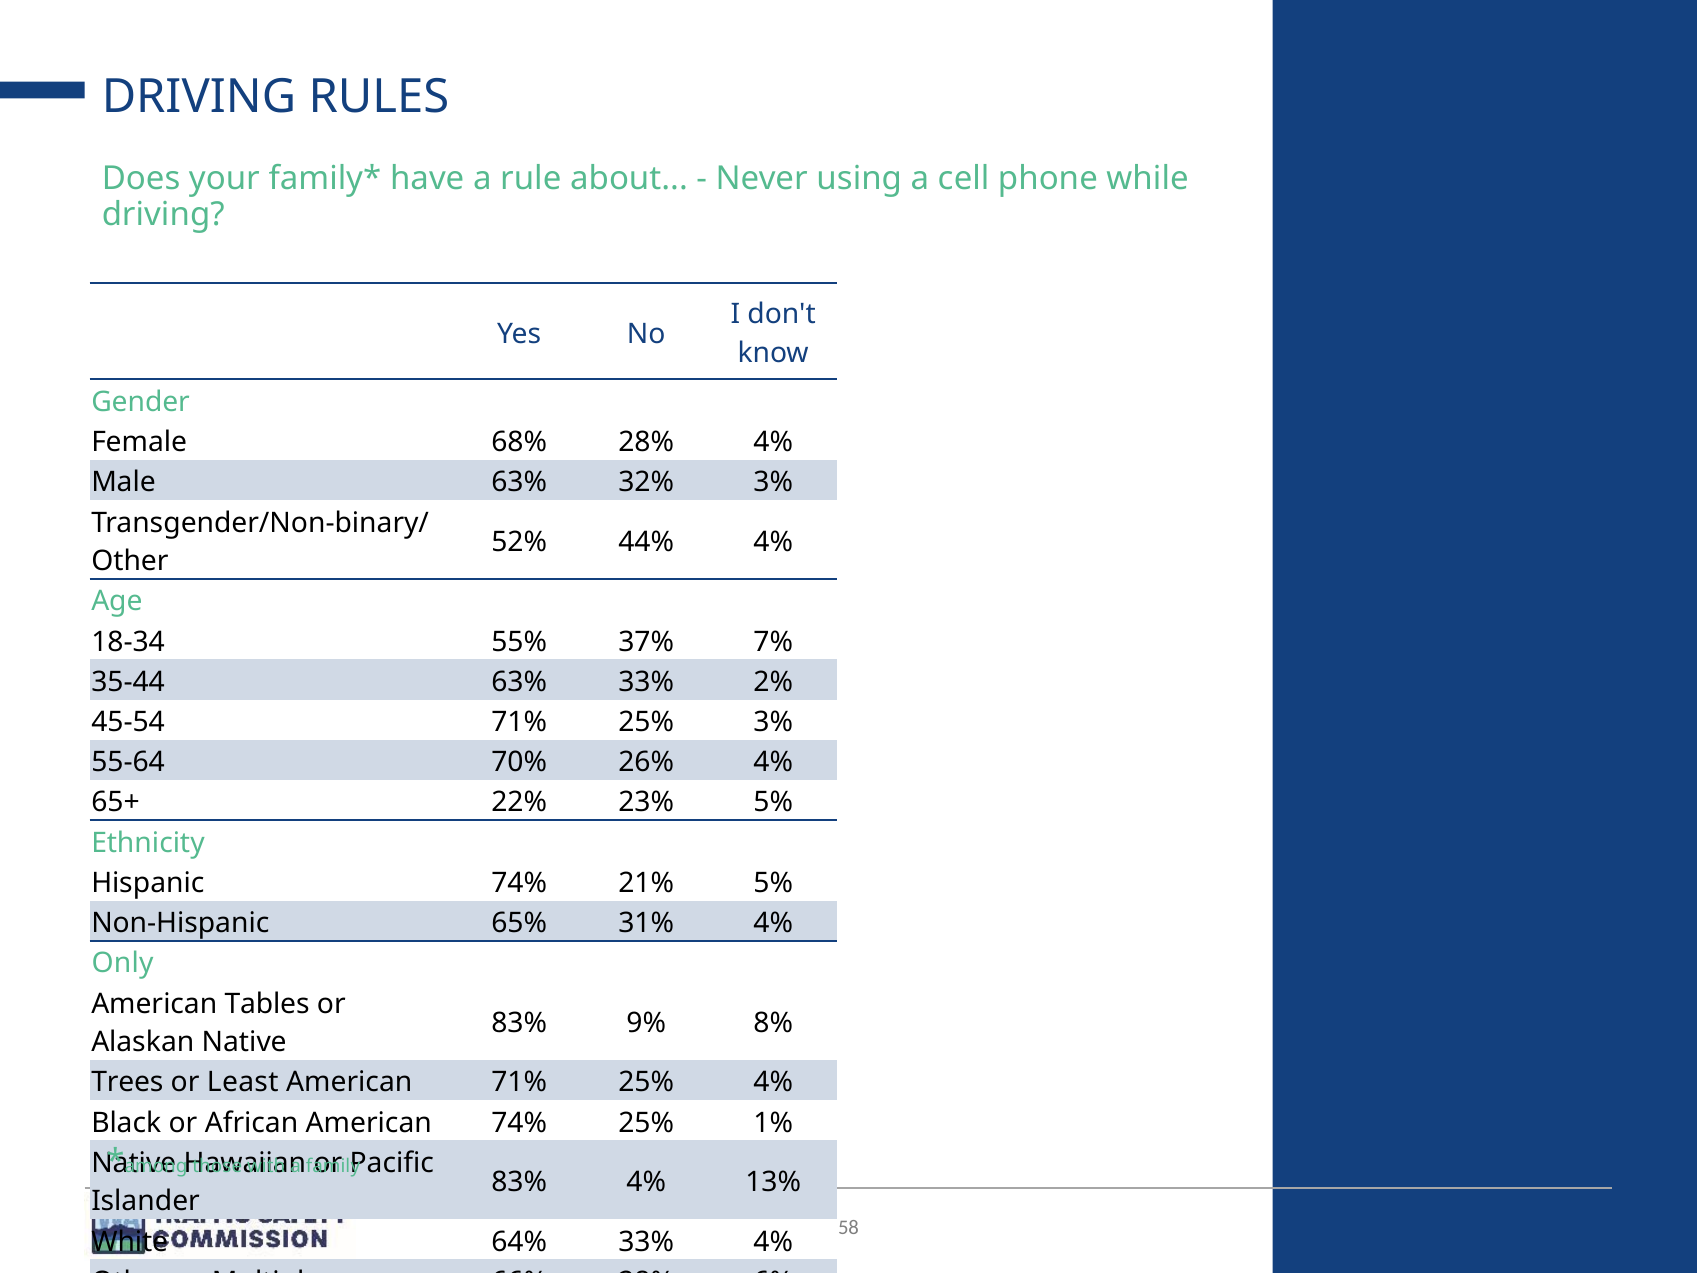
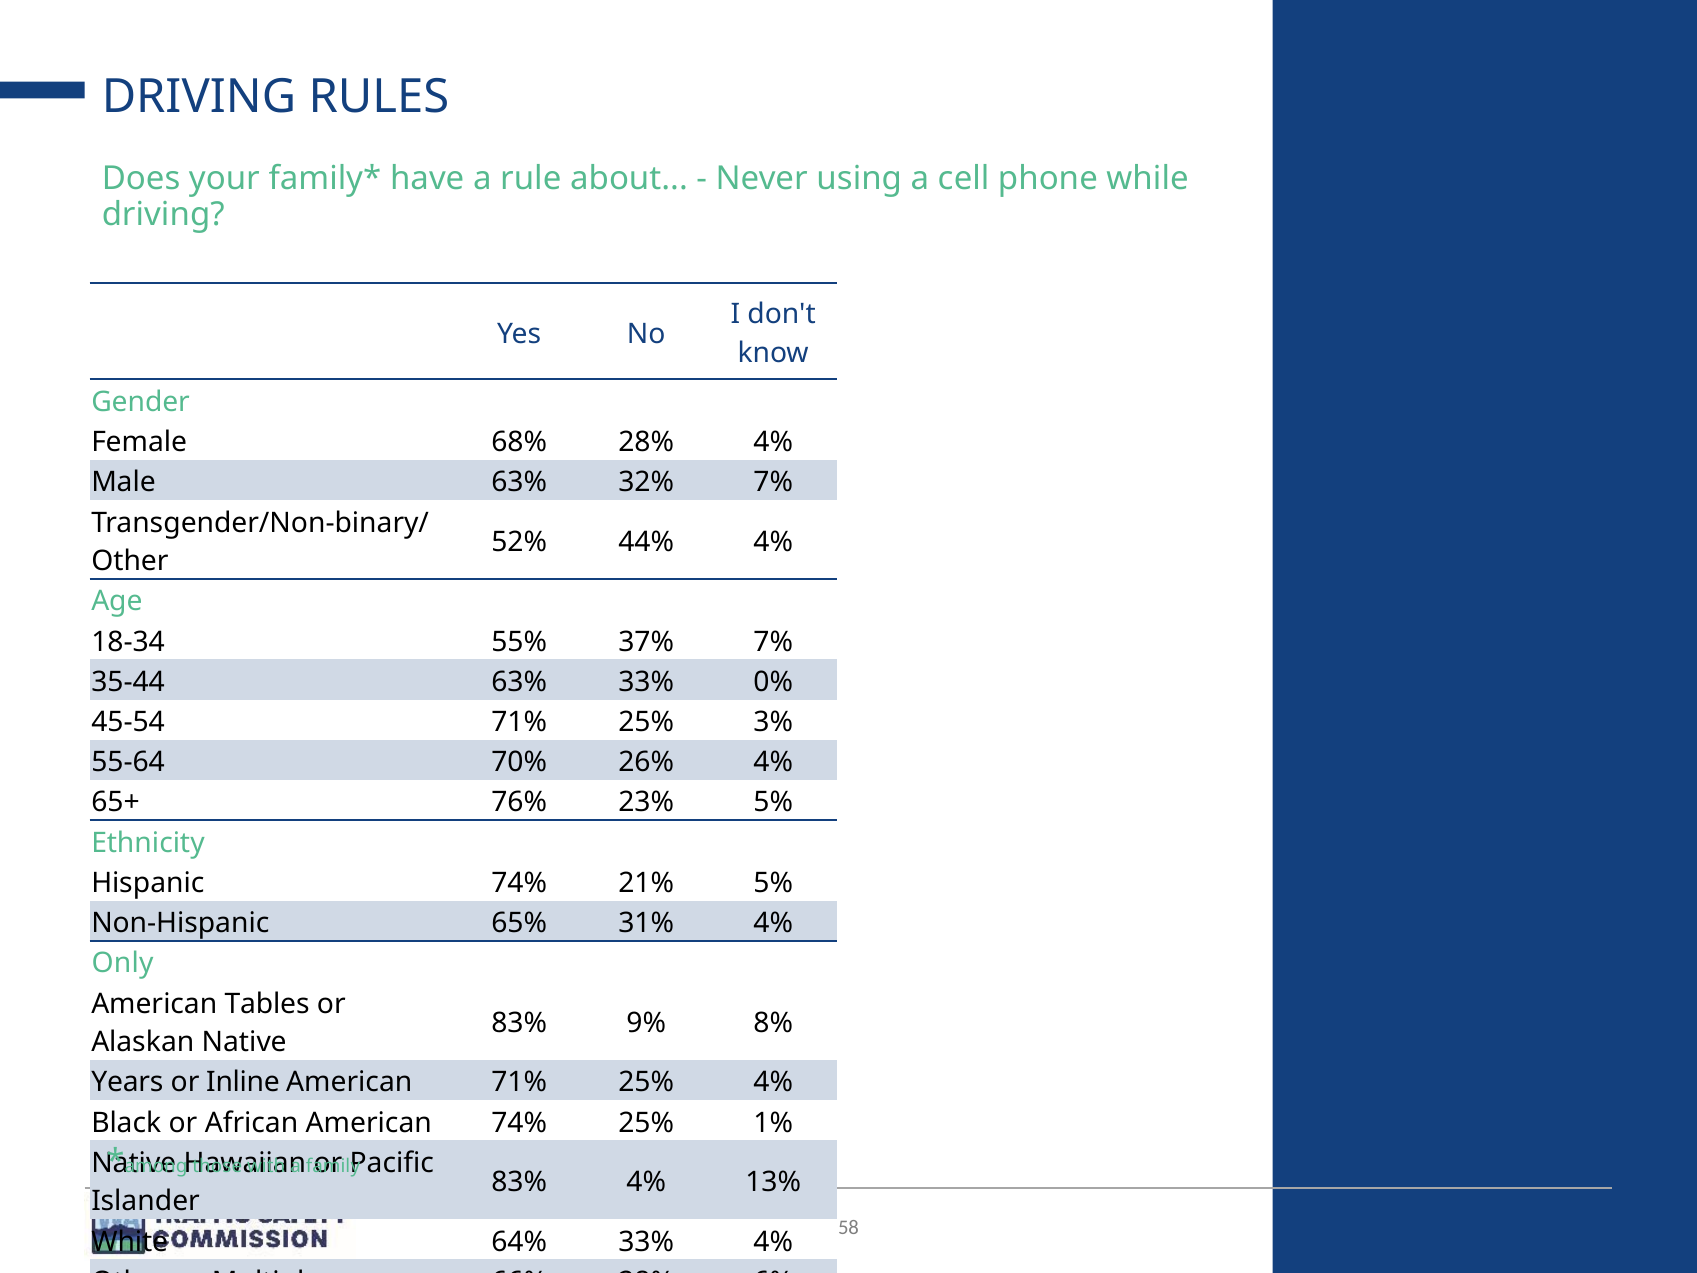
32% 3%: 3% -> 7% (773, 482)
2%: 2% -> 0% (773, 682)
22%: 22% -> 76% (519, 802)
Trees: Trees -> Years (127, 1082)
Least: Least -> Inline (243, 1082)
